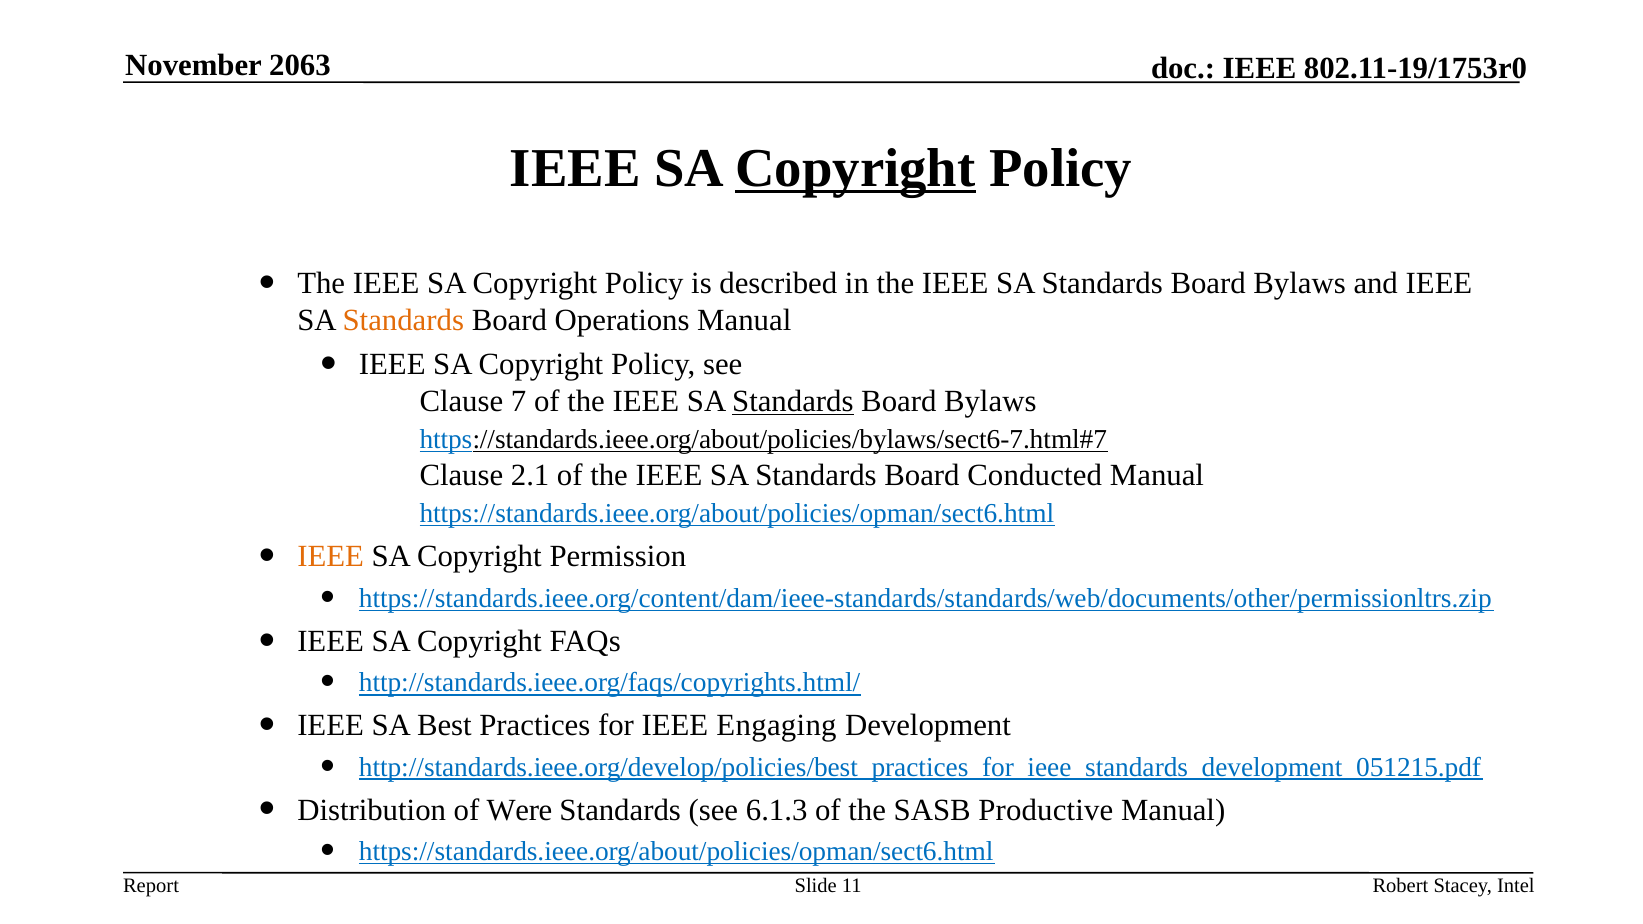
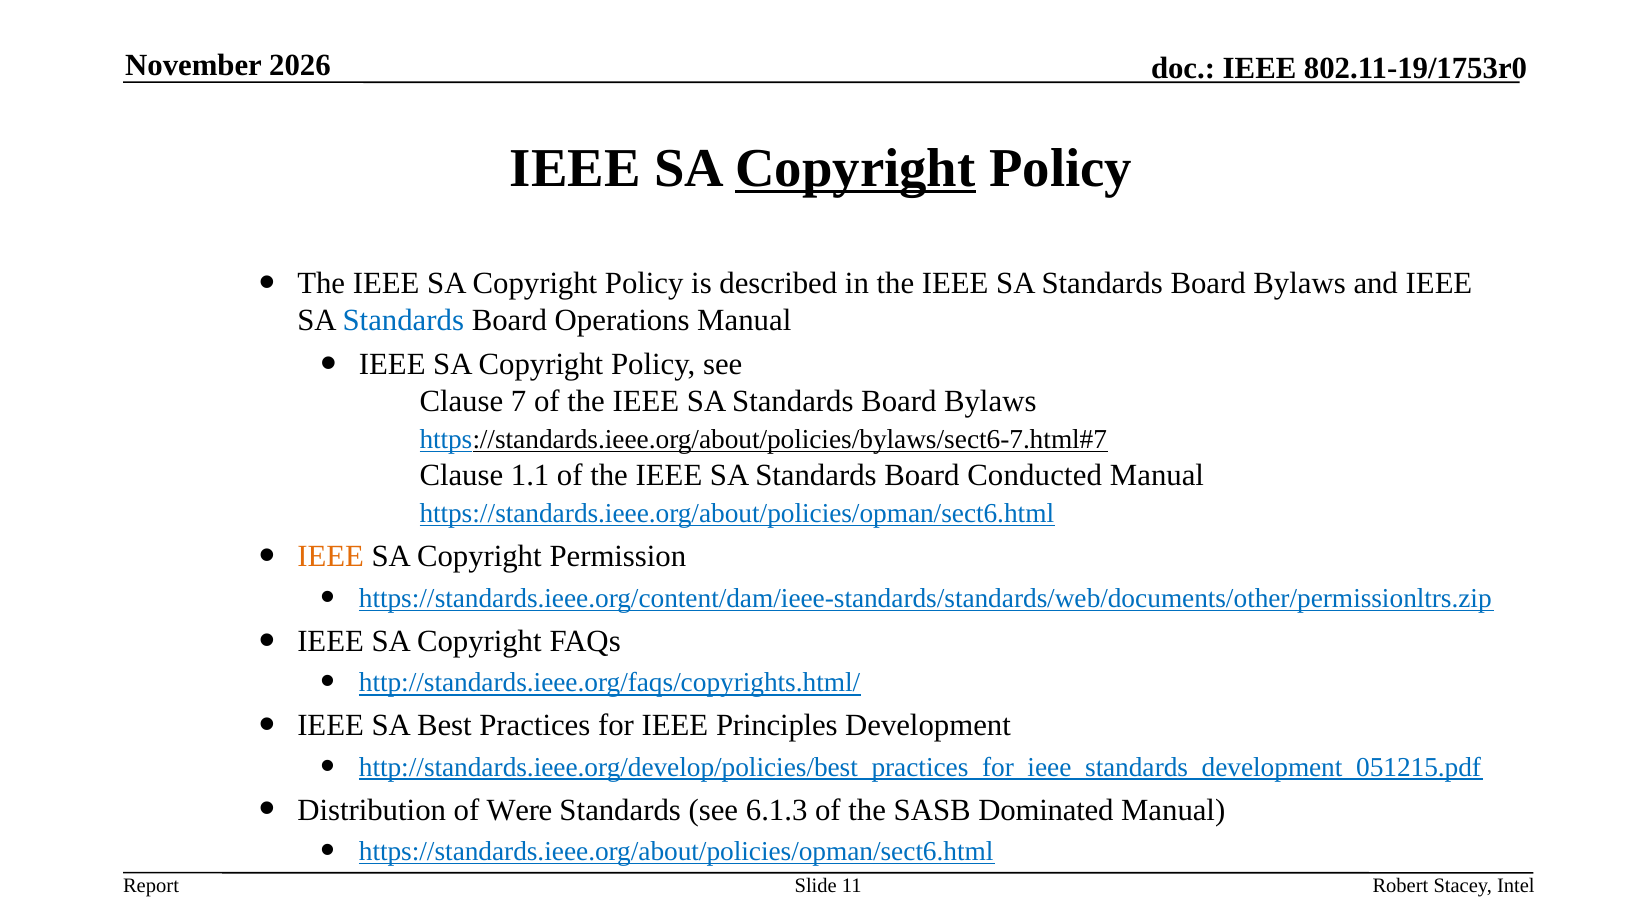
2063: 2063 -> 2026 (300, 65)
Standards colour: orange -> blue (403, 321)
Standards underline: present -> none (793, 401)
2.1: 2.1 -> 1.1 (530, 475)
Engaging: Engaging -> Principles (777, 726)
Productive: Productive -> Dominated (1046, 810)
